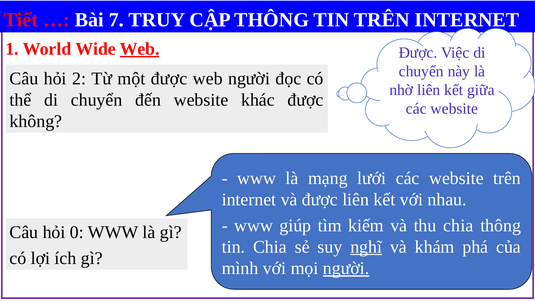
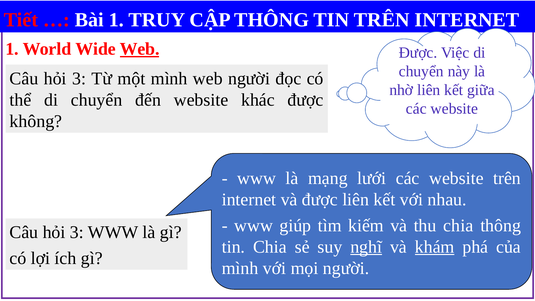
Bài 7: 7 -> 1 (116, 20)
2: 2 -> 3 (79, 78)
một được: được -> mình (169, 78)
0: 0 -> 3 (77, 232)
khám underline: none -> present (435, 247)
người underline: present -> none (346, 268)
